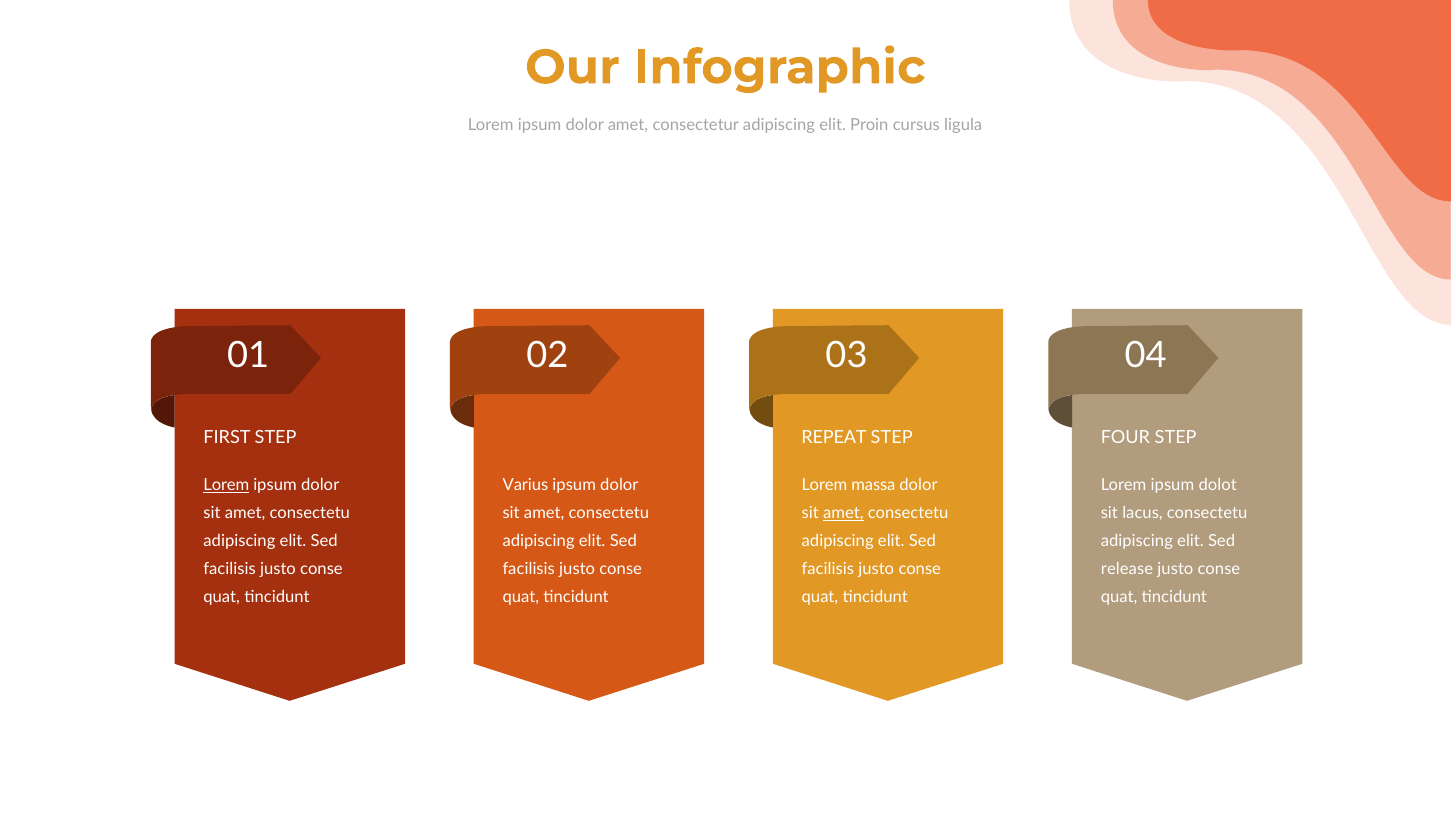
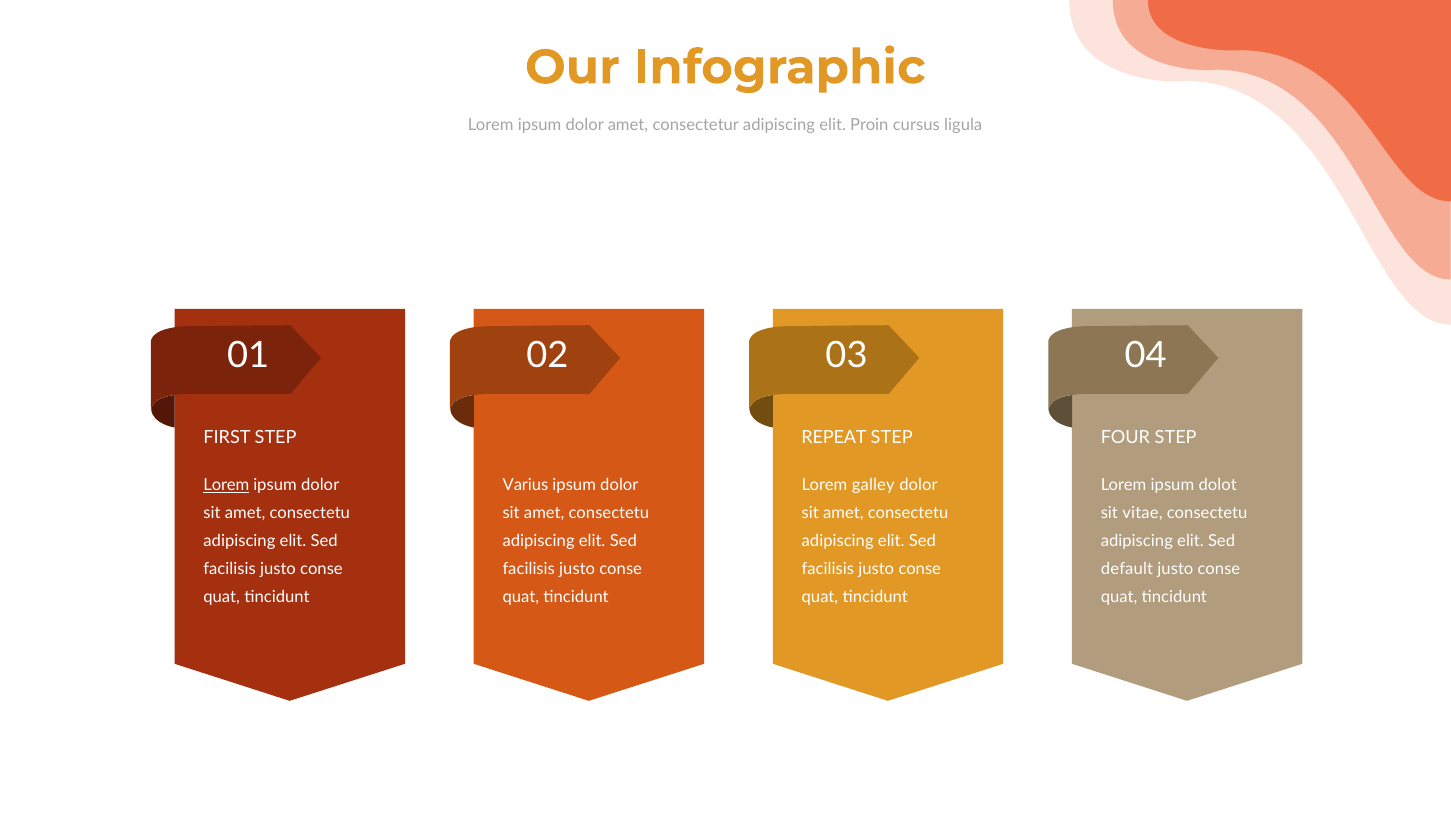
massa: massa -> galley (873, 486)
amet underline: present -> none (843, 513)
lacus: lacus -> vitae (1142, 513)
release: release -> default (1127, 569)
